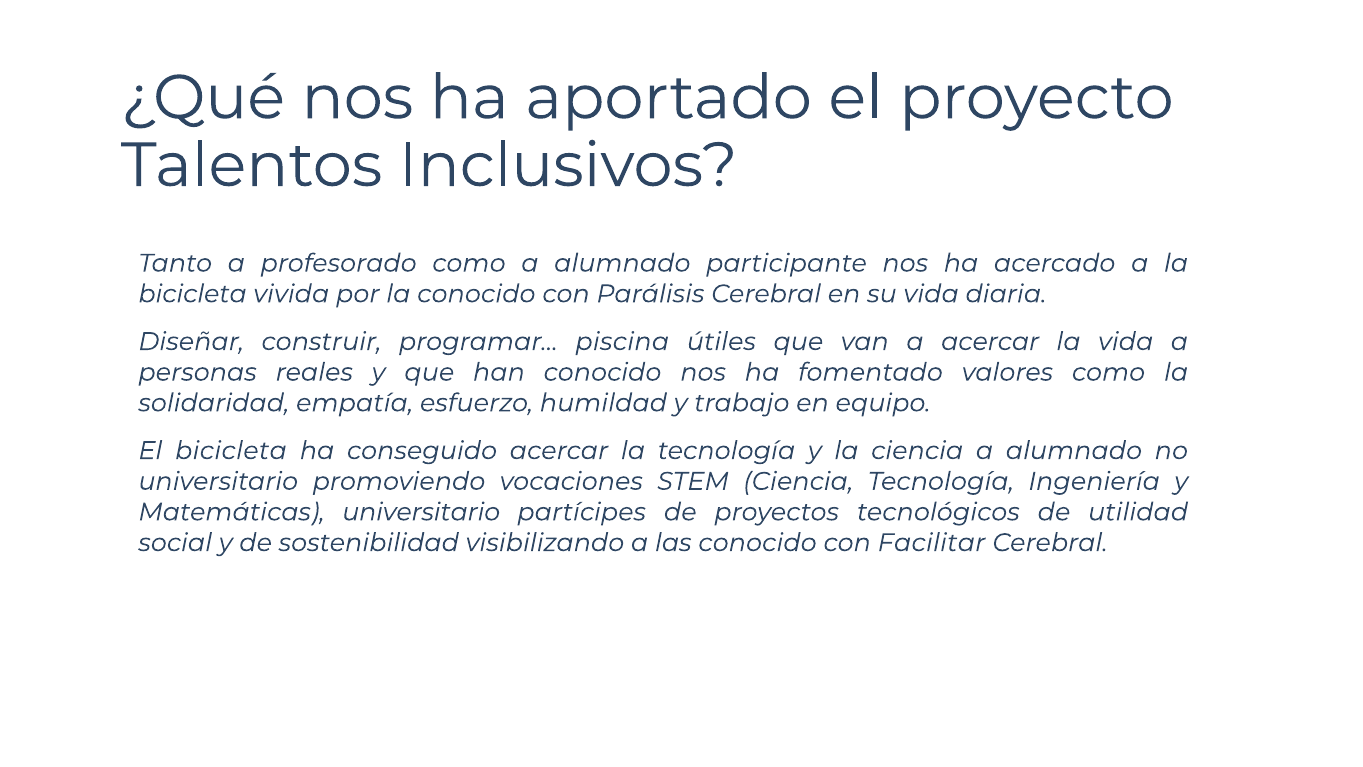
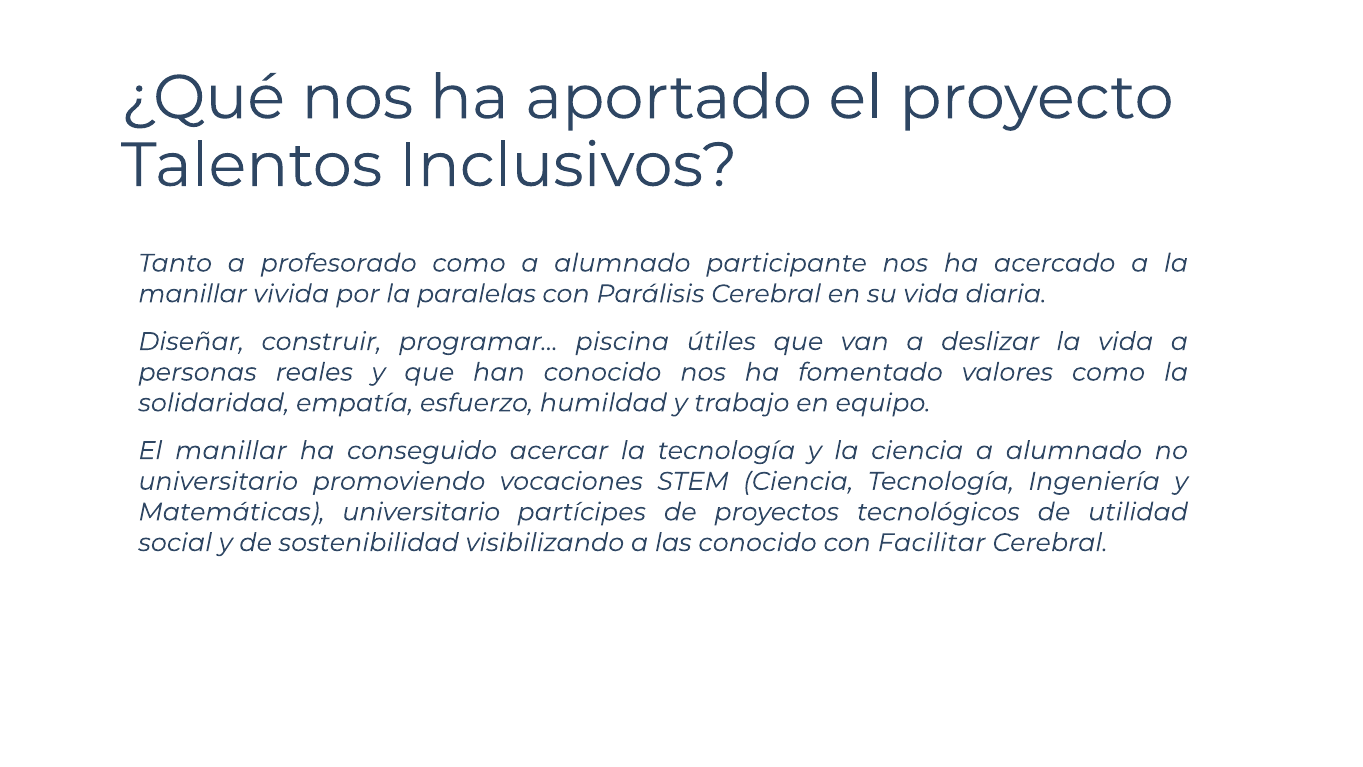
bicicleta: bicicleta -> manillar (193, 294)
la conocido: conocido -> paralelas (476, 294)
a acercar: acercar -> deslizar (990, 341)
El bicicleta: bicicleta -> manillar (231, 450)
